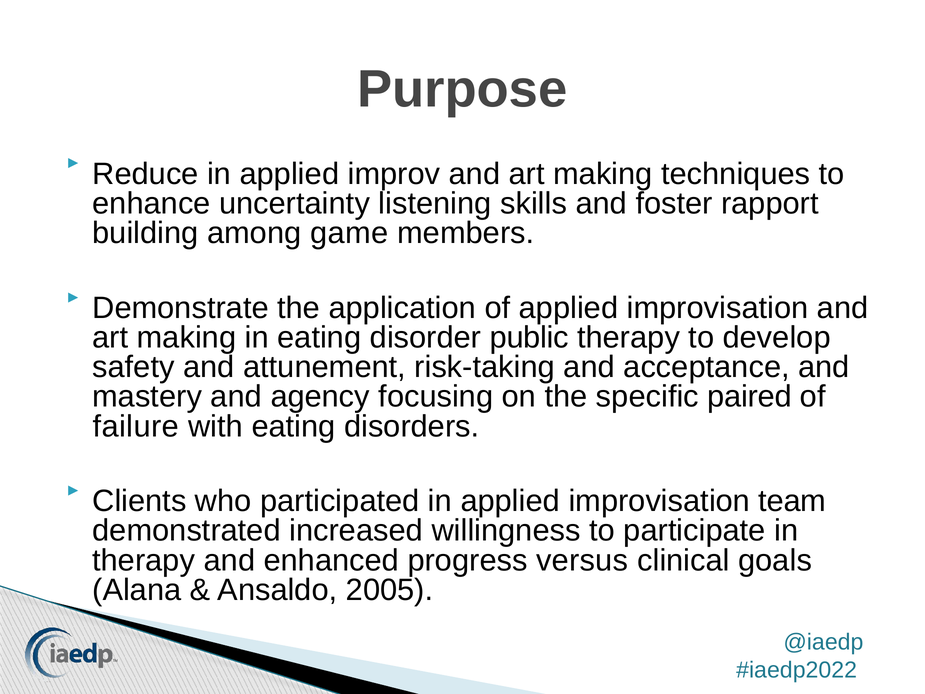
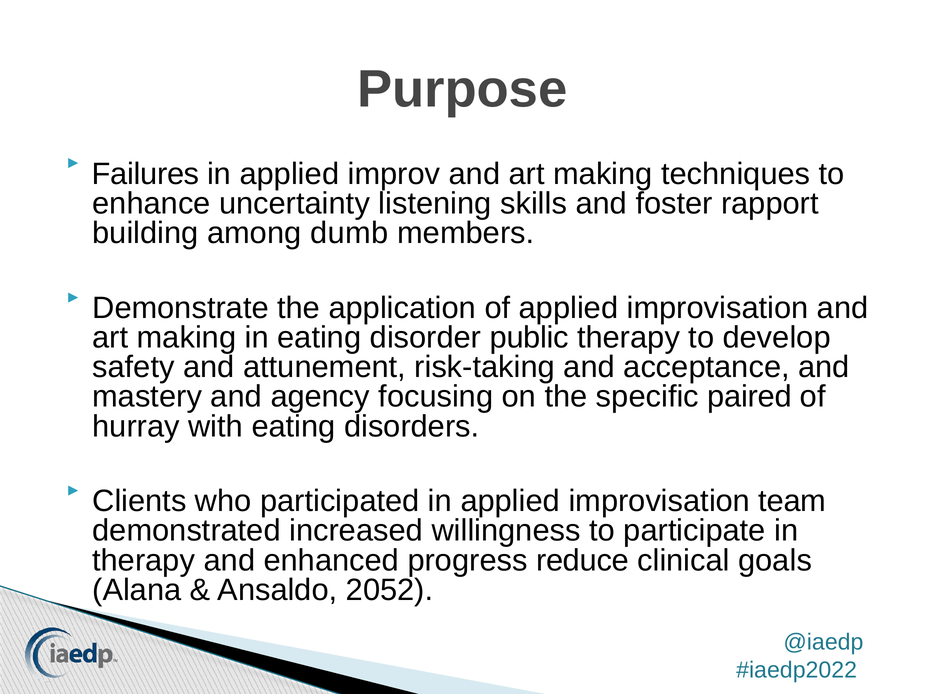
Reduce: Reduce -> Failures (146, 174)
game: game -> dumb (349, 233)
failure: failure -> hurray (136, 426)
versus: versus -> reduce (582, 560)
2005: 2005 -> 2052 (390, 590)
